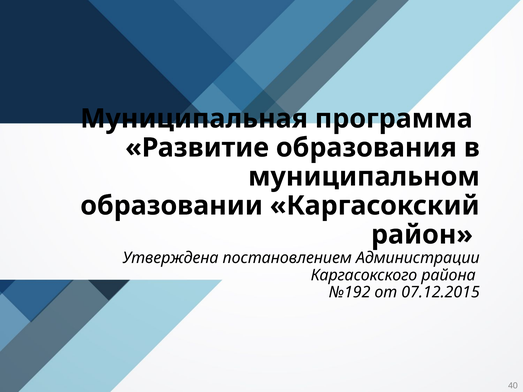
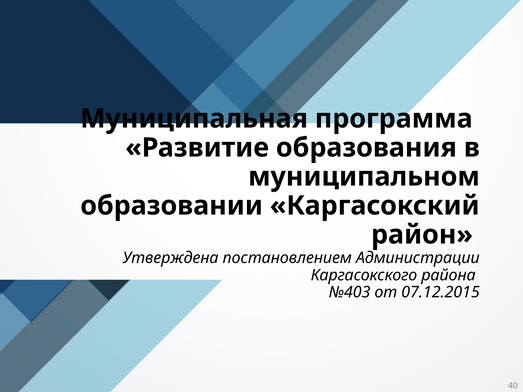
№192: №192 -> №403 (350, 293)
